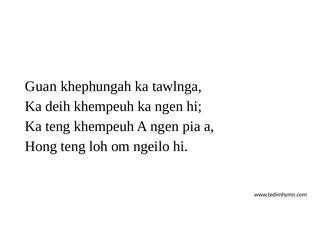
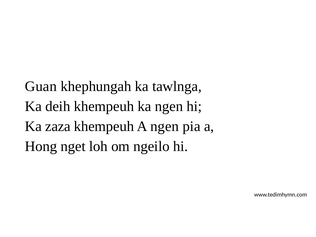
Ka teng: teng -> zaza (58, 126)
Hong teng: teng -> nget (73, 146)
